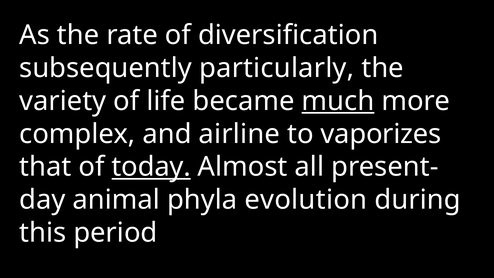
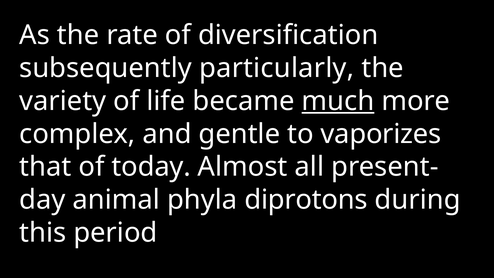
airline: airline -> gentle (239, 134)
today underline: present -> none (151, 167)
evolution: evolution -> diprotons (306, 200)
